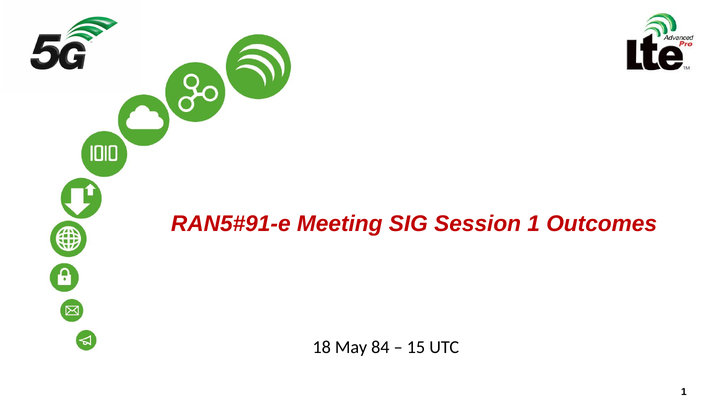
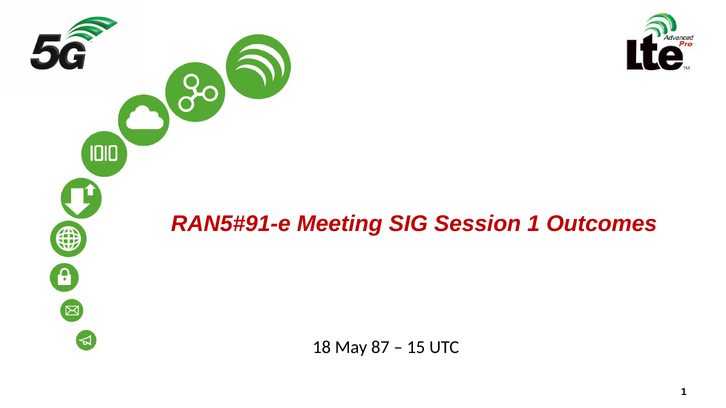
84: 84 -> 87 (380, 347)
